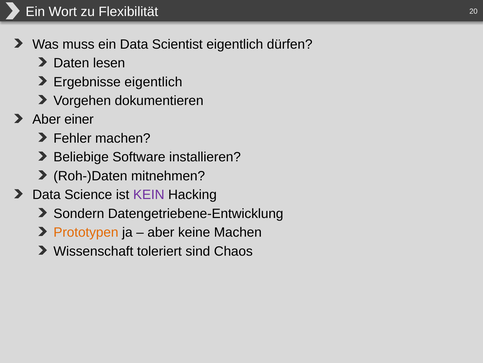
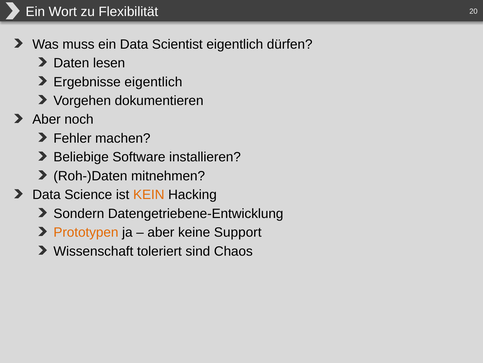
einer: einer -> noch (79, 119)
KEIN colour: purple -> orange (149, 194)
keine Machen: Machen -> Support (238, 232)
